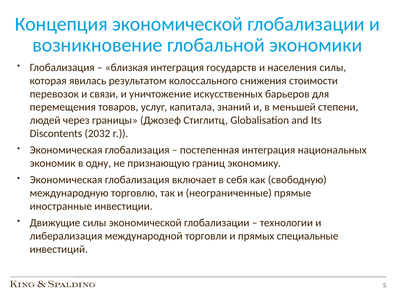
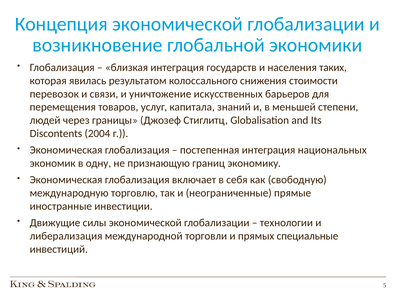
населения силы: силы -> таких (333, 67)
2032: 2032 -> 2004 (97, 134)
